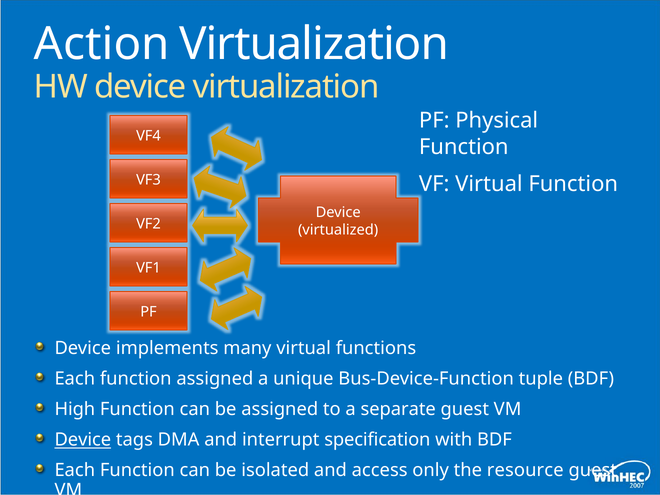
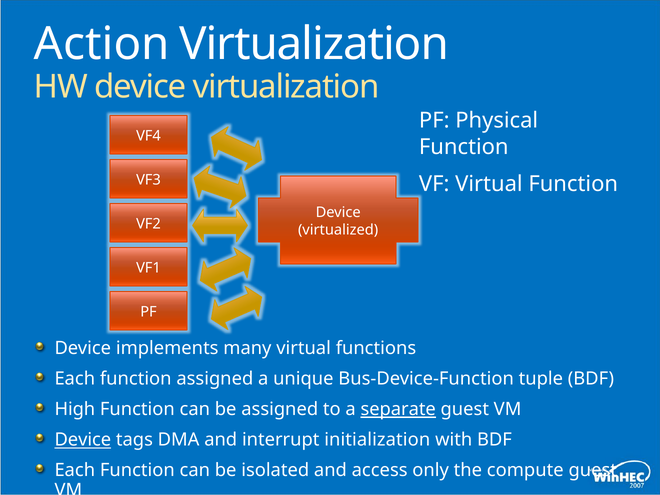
separate underline: none -> present (398, 409)
specification: specification -> initialization (377, 440)
resource: resource -> compute (525, 470)
